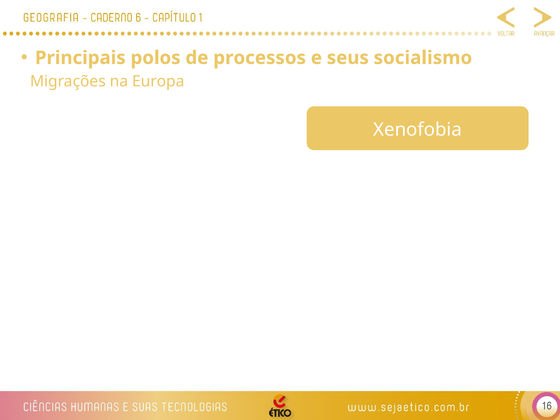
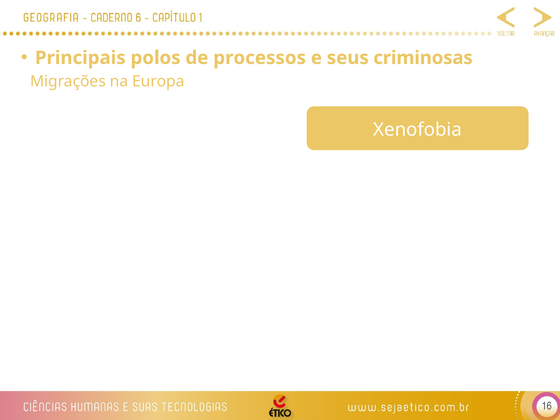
socialismo: socialismo -> criminosas (423, 58)
